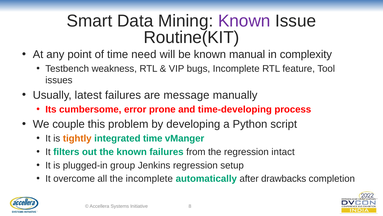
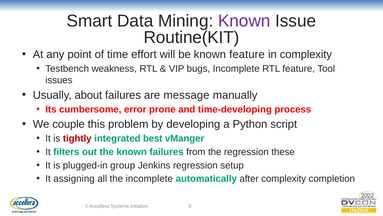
need: need -> effort (144, 54)
known manual: manual -> feature (247, 54)
latest: latest -> about (88, 95)
tightly colour: orange -> red (77, 138)
integrated time: time -> best (153, 138)
intact: intact -> these (283, 152)
overcome: overcome -> assigning (74, 178)
after drawbacks: drawbacks -> complexity (284, 178)
